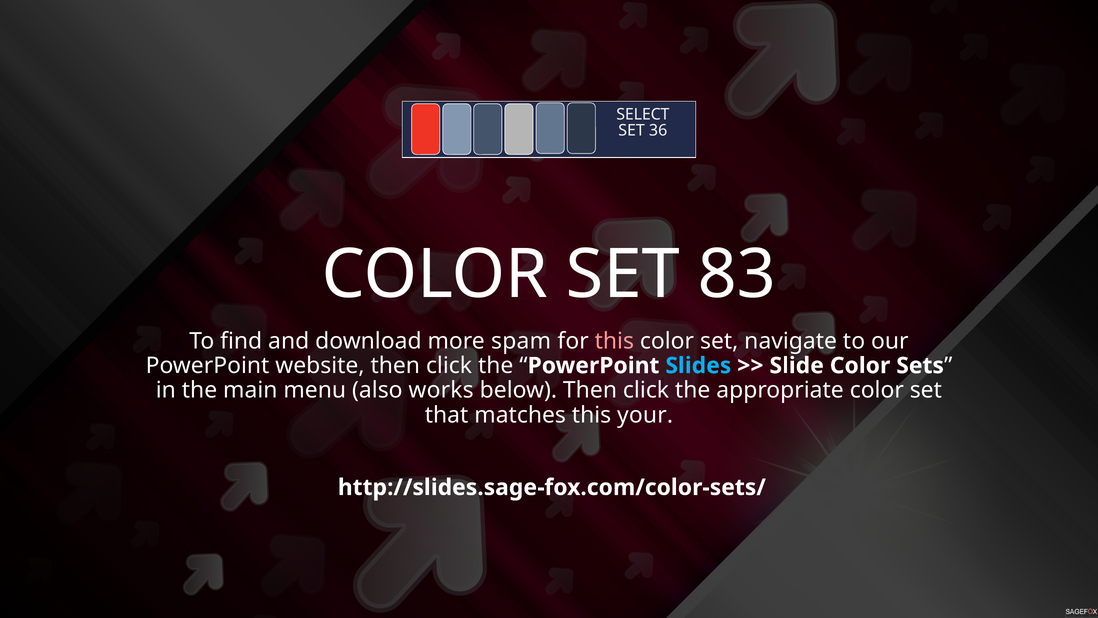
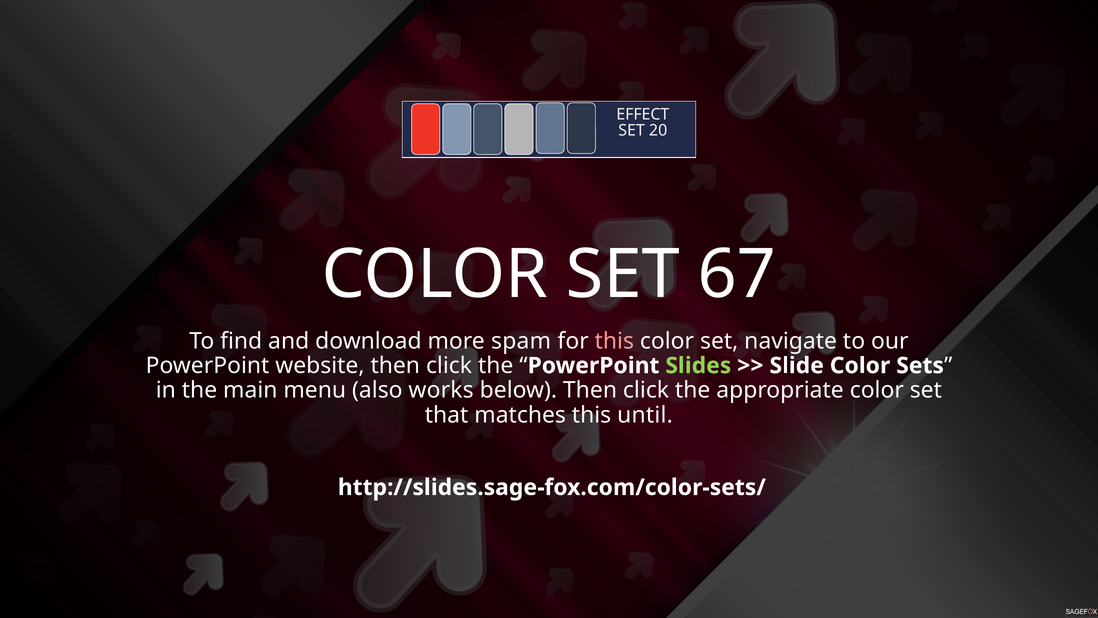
SELECT: SELECT -> EFFECT (643, 114)
36: 36 -> 20 (658, 130)
83: 83 -> 67 (737, 274)
Slides colour: light blue -> light green (698, 365)
your: your -> until (645, 415)
